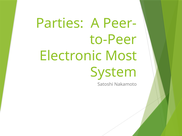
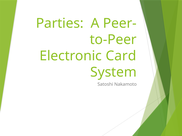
Most: Most -> Card (121, 56)
